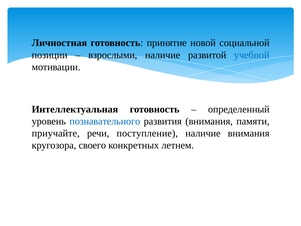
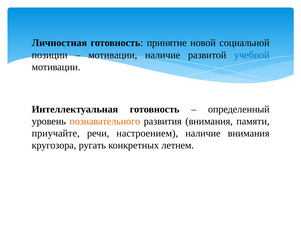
взрослыми: взрослыми -> мотивации (113, 55)
познавательного colour: blue -> orange (105, 121)
поступление: поступление -> настроением (147, 133)
своего: своего -> ругать (92, 145)
